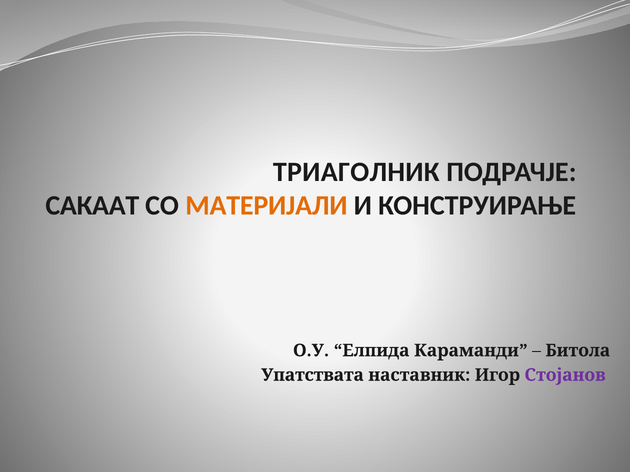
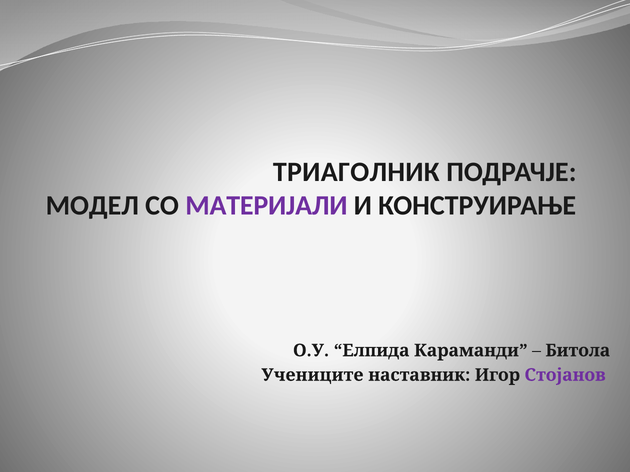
САКААТ: САКААТ -> МОДЕЛ (92, 206)
МАТЕРИЈАЛИ colour: orange -> purple (266, 206)
Упатствата: Упатствата -> Учениците (312, 375)
